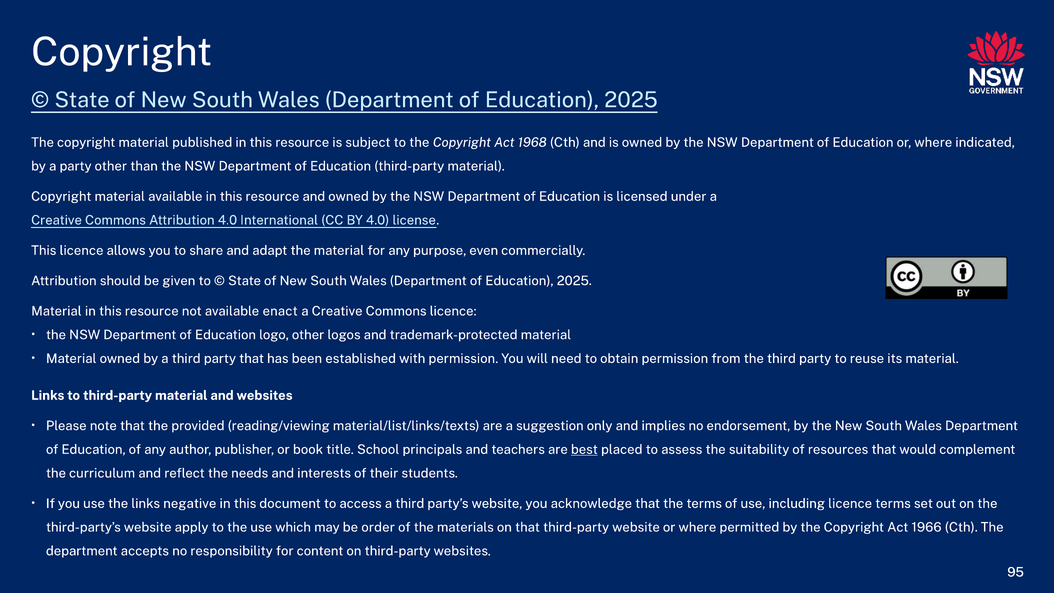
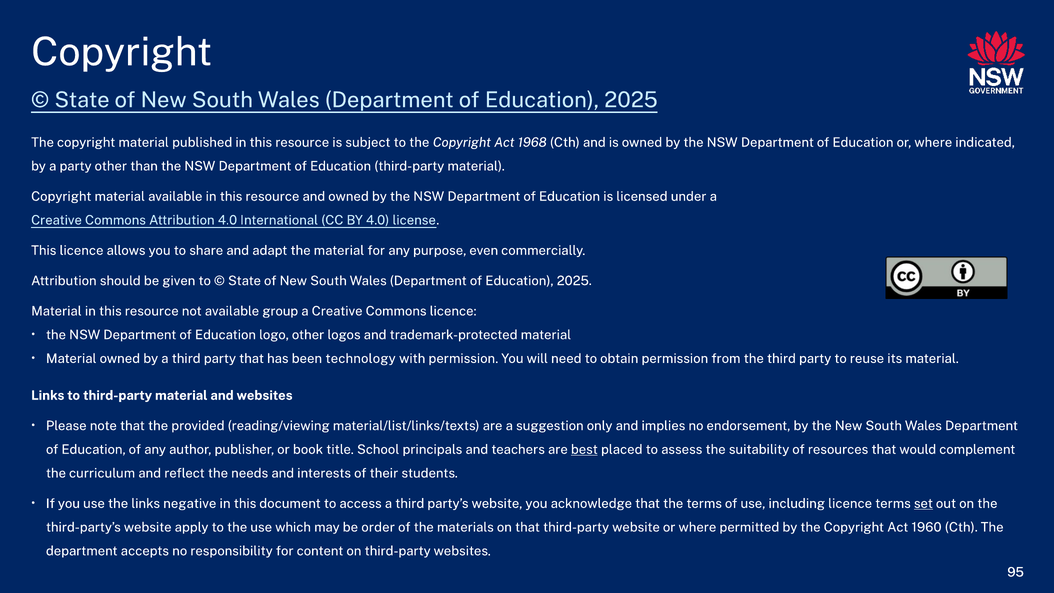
enact: enact -> group (280, 311)
established: established -> technology (361, 359)
set underline: none -> present (923, 503)
1966: 1966 -> 1960 (927, 527)
